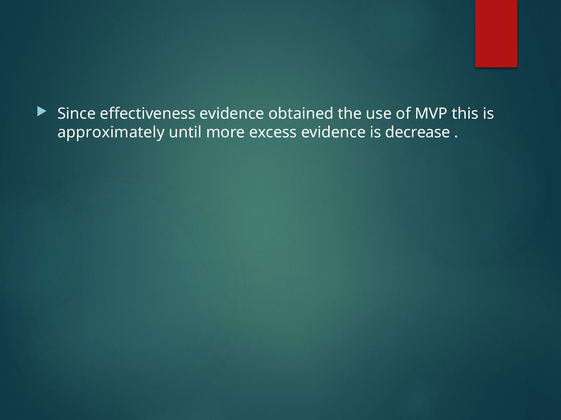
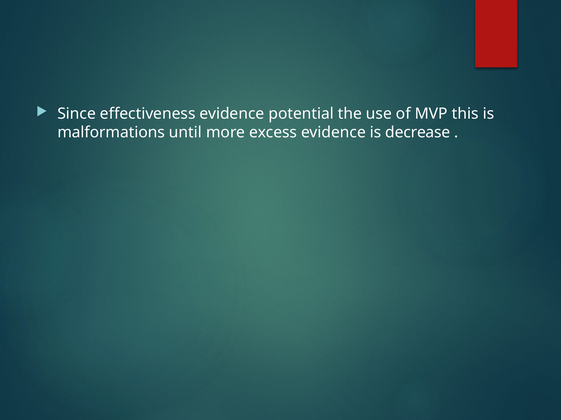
obtained: obtained -> potential (301, 114)
approximately: approximately -> malformations (111, 133)
